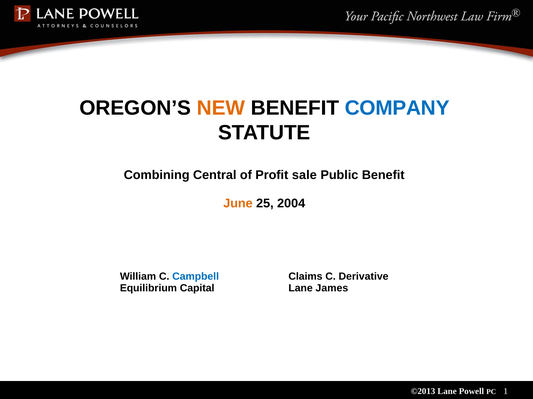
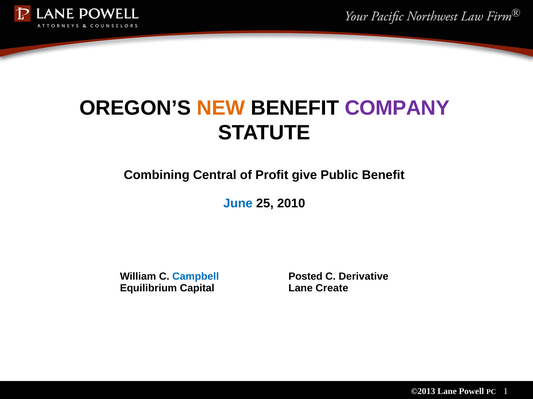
COMPANY colour: blue -> purple (397, 108)
sale: sale -> give (304, 175)
June colour: orange -> blue (238, 204)
2004: 2004 -> 2010 (291, 204)
Claims: Claims -> Posted (306, 277)
James: James -> Create (332, 289)
